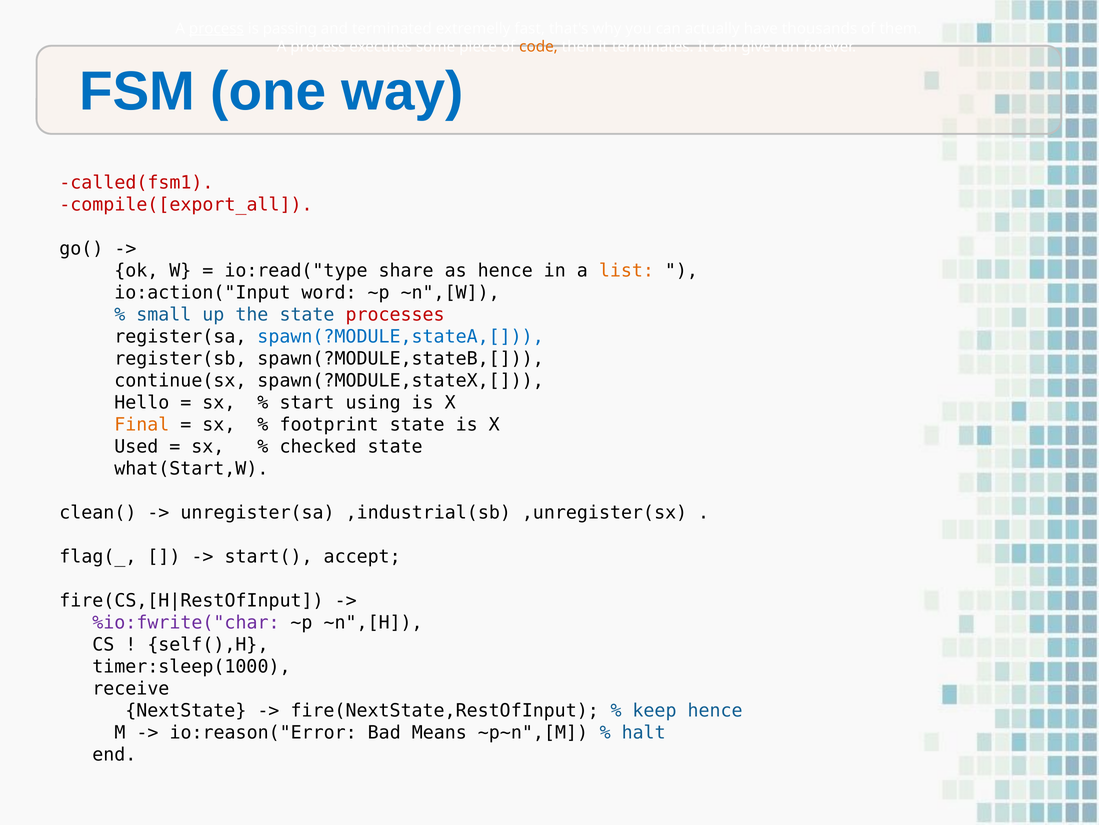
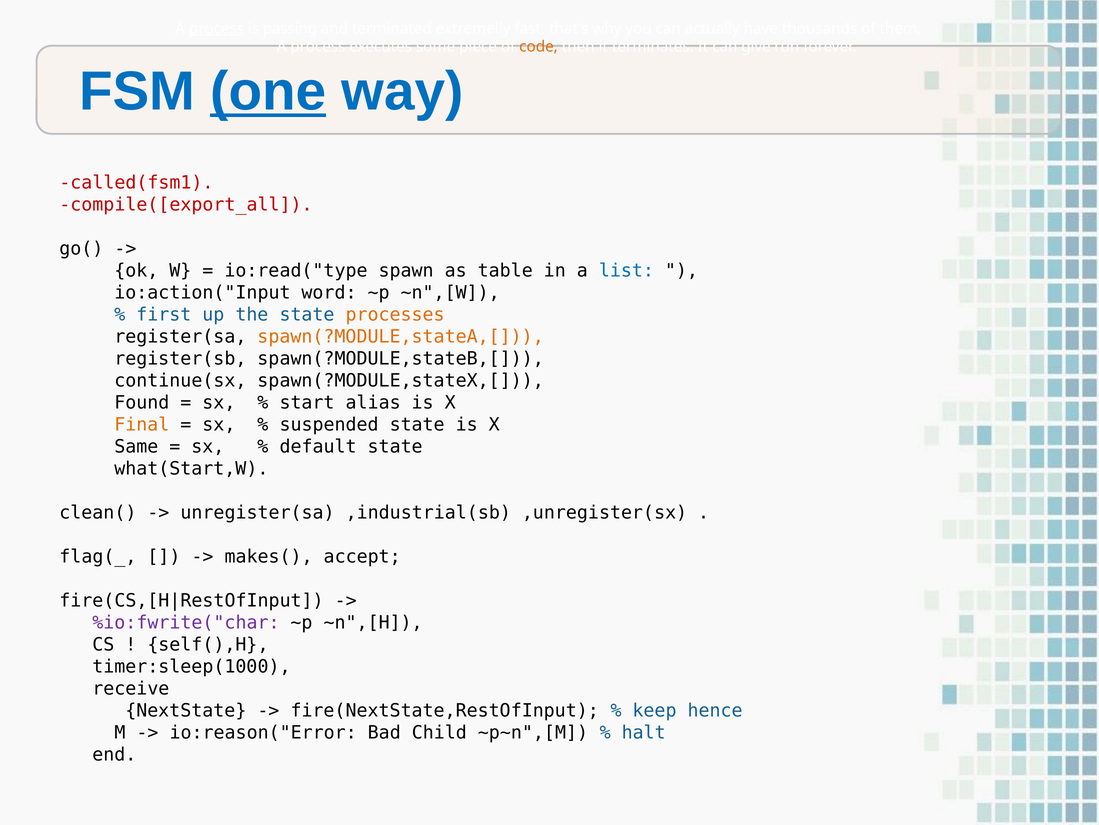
one underline: none -> present (268, 92)
share: share -> spawn (406, 270)
as hence: hence -> table (505, 270)
list colour: orange -> blue (626, 270)
small: small -> first (164, 314)
processes colour: red -> orange (395, 314)
spawn(?MODULE,stateA,[ colour: blue -> orange (401, 336)
Hello: Hello -> Found (142, 402)
using: using -> alias (373, 402)
footprint: footprint -> suspended (329, 424)
Used: Used -> Same (136, 446)
checked: checked -> default (318, 446)
start(: start( -> makes( (269, 556)
Means: Means -> Child (439, 732)
